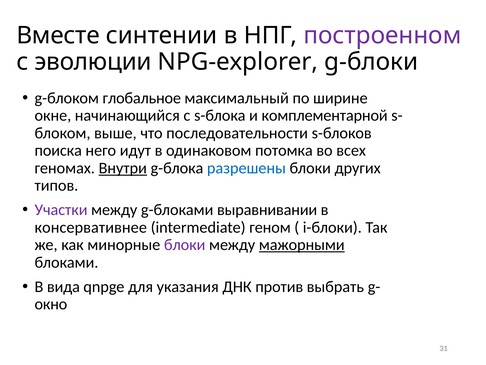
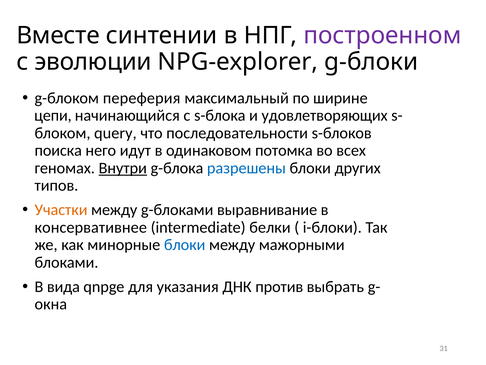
глобальное: глобальное -> переферия (142, 98)
окне: окне -> цепи (53, 115)
комплементарной: комплементарной -> удовлетворяющих (325, 115)
выше: выше -> query (115, 133)
Участки colour: purple -> orange (61, 210)
выравнивании: выравнивании -> выравнивание (267, 210)
геном: геном -> белки (270, 227)
блоки colour: purple -> blue (185, 245)
мажорными underline: present -> none (302, 245)
окно: окно -> окна (51, 304)
